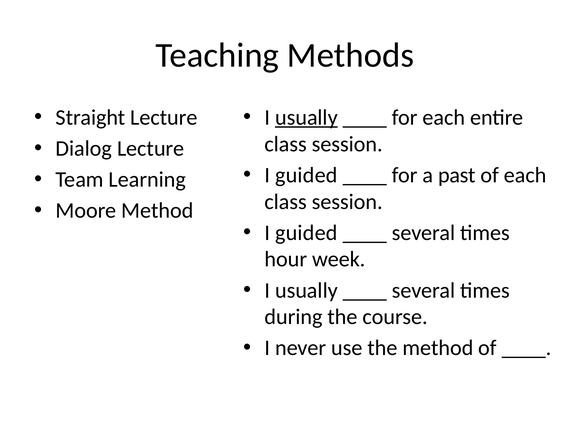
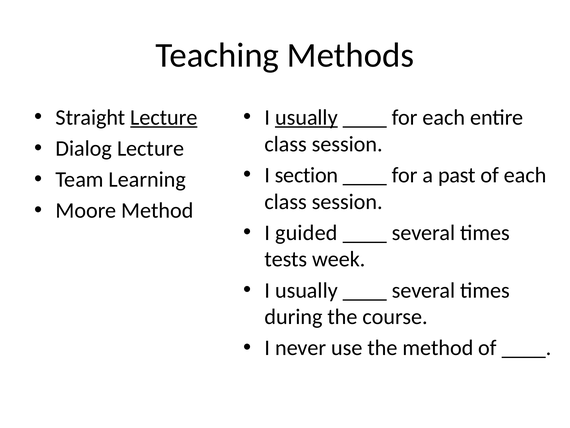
Lecture underline: none -> present (164, 117)
guided: guided -> section (307, 175)
hour: hour -> tests (286, 259)
